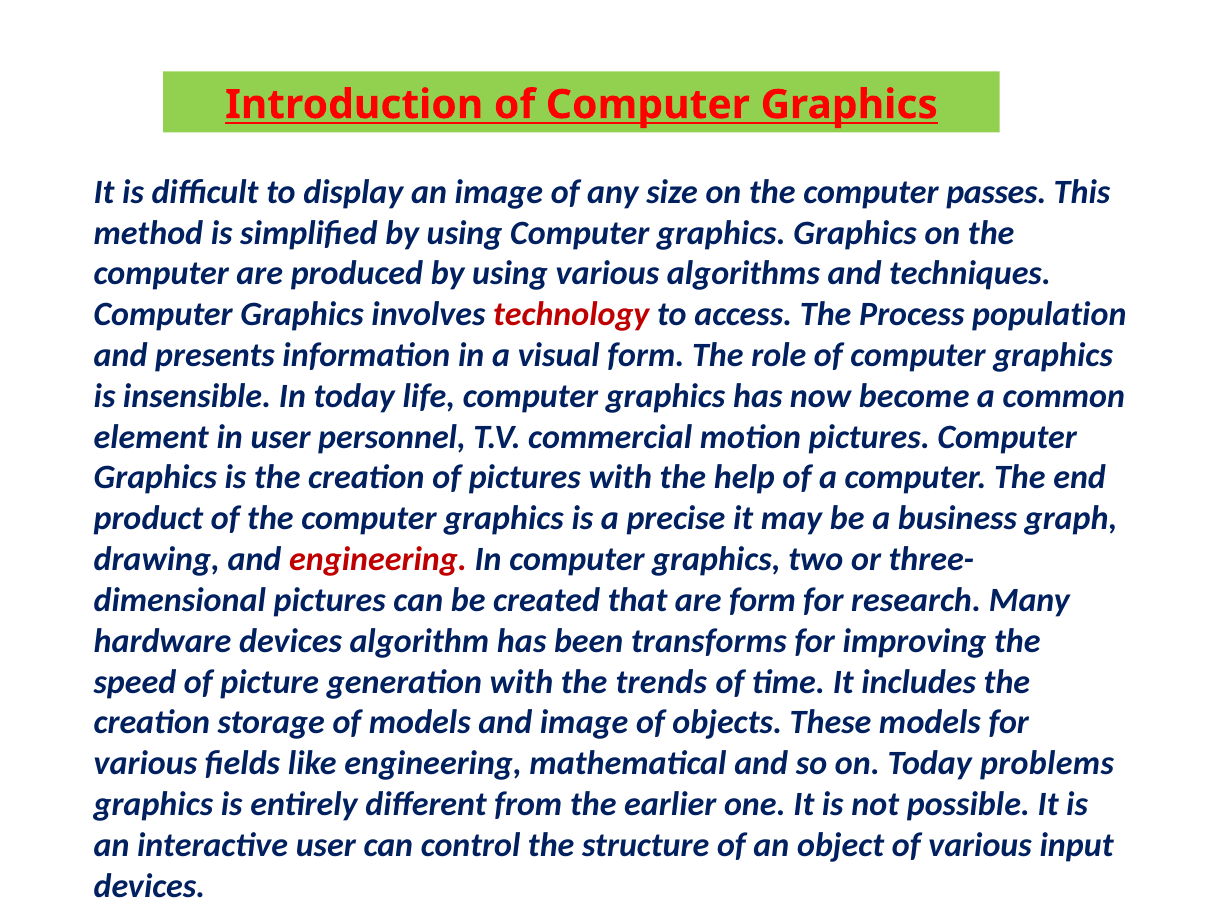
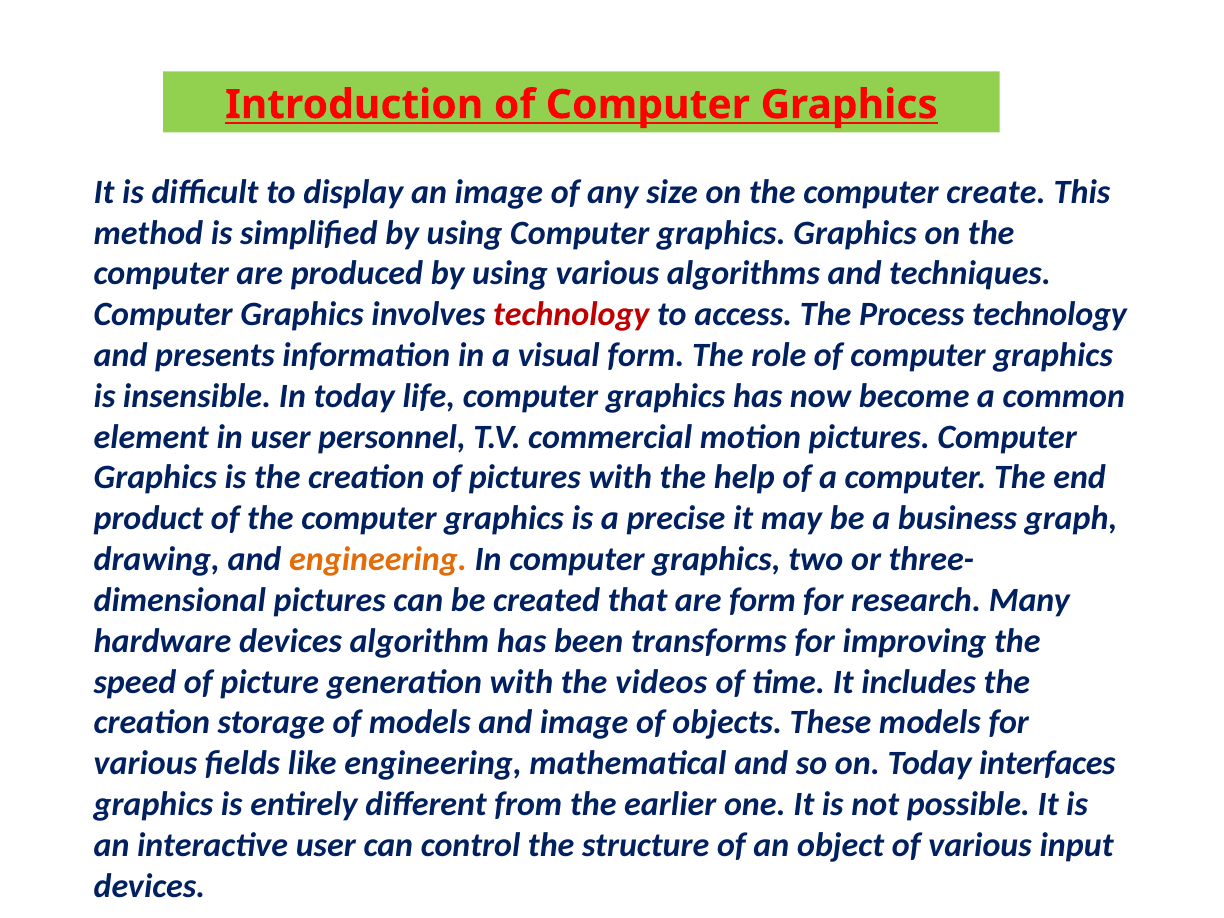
passes: passes -> create (996, 192)
Process population: population -> technology (1049, 314)
engineering colour: red -> orange (378, 559)
trends: trends -> videos (661, 682)
problems: problems -> interfaces (1047, 763)
